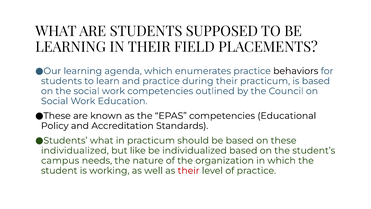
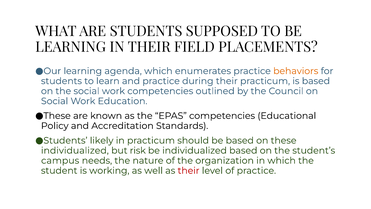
behaviors colour: black -> orange (296, 71)
Students what: what -> likely (102, 140)
like: like -> risk (138, 150)
